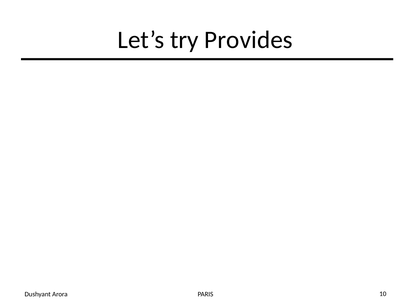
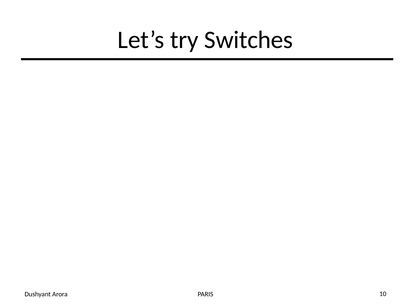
Provides: Provides -> Switches (249, 40)
